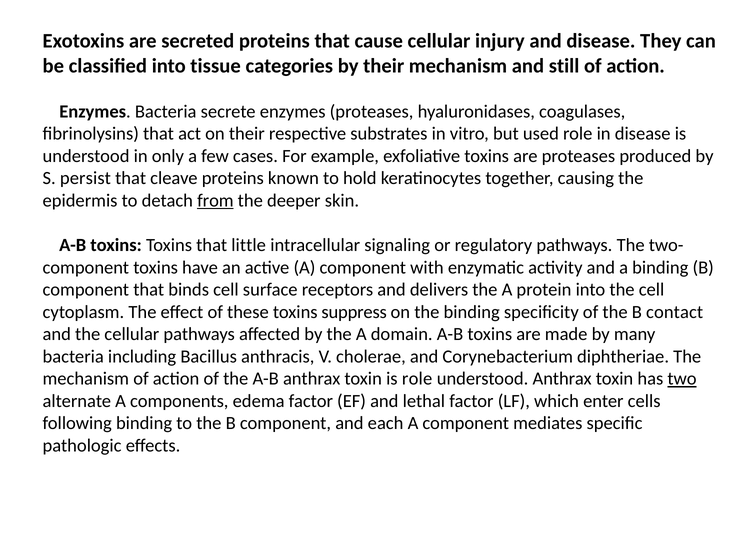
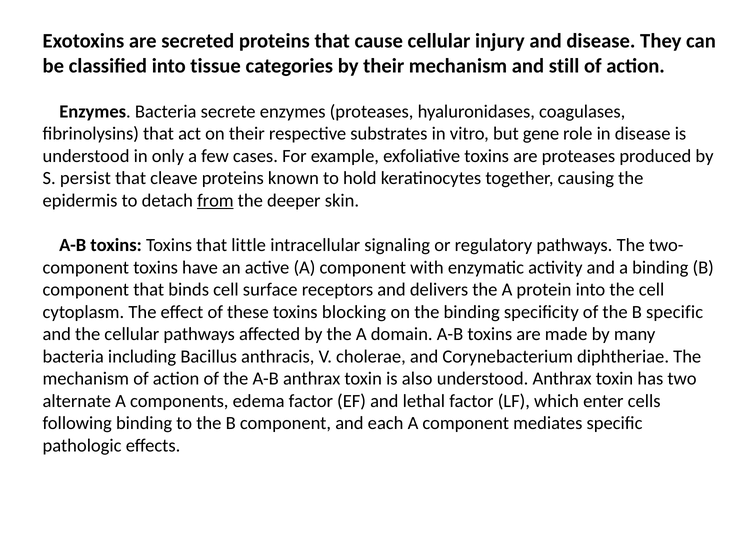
used: used -> gene (541, 134)
suppress: suppress -> blocking (354, 312)
B contact: contact -> specific (675, 312)
is role: role -> also (417, 378)
two underline: present -> none (682, 378)
